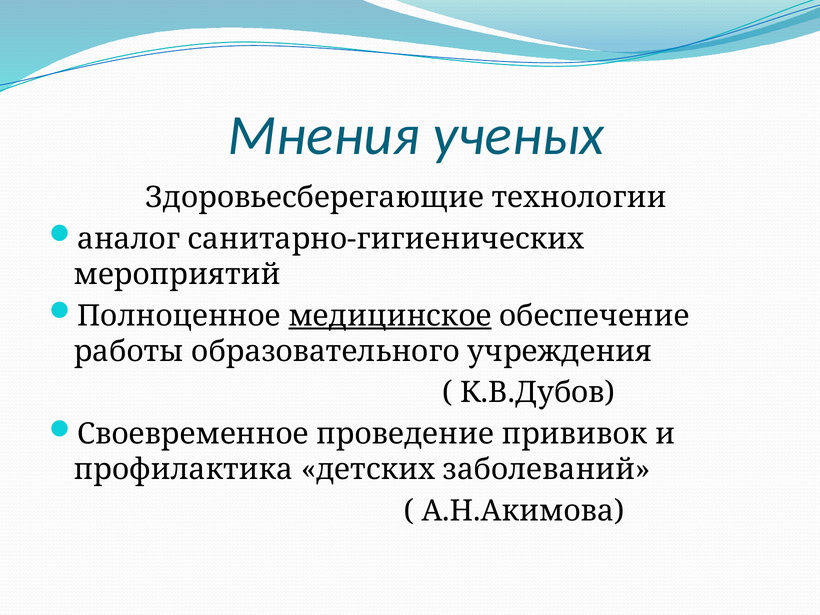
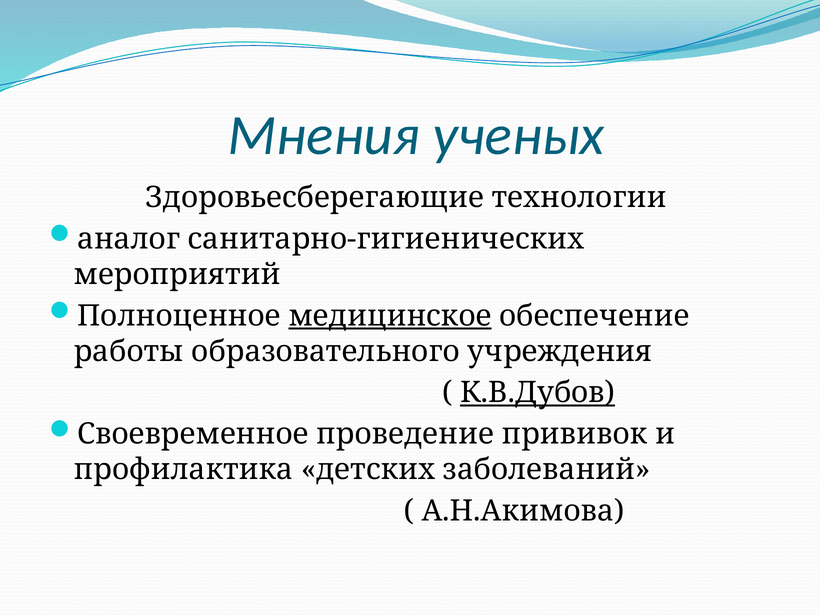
К.В.Дубов underline: none -> present (538, 393)
